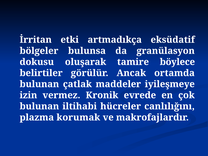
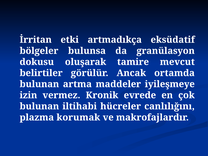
böylece: böylece -> mevcut (177, 62)
çatlak: çatlak -> artma (77, 84)
